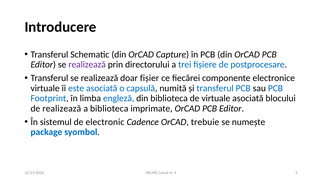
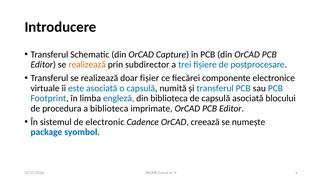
realizează colour: purple -> orange (87, 65)
directorului: directorului -> subdirector (147, 65)
de virtuale: virtuale -> capsulă (216, 98)
de realizează: realizează -> procedura (62, 109)
trebuie: trebuie -> creează (205, 122)
